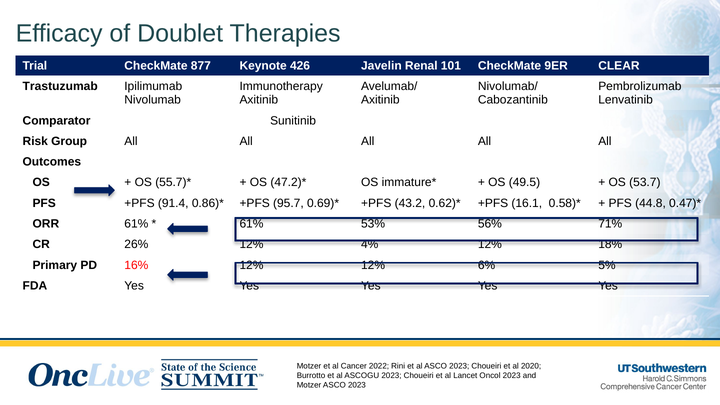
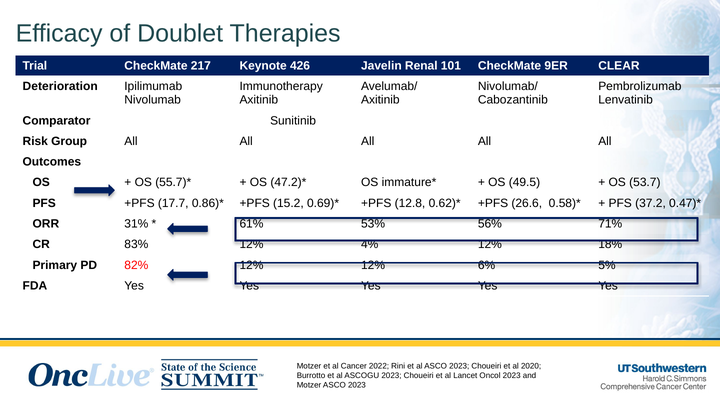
877: 877 -> 217 (201, 66)
Trastuzumab: Trastuzumab -> Deterioration (60, 87)
91.4: 91.4 -> 17.7 (173, 203)
95.7: 95.7 -> 15.2 (288, 203)
43.2: 43.2 -> 12.8 (410, 203)
16.1: 16.1 -> 26.6 (527, 203)
44.8: 44.8 -> 37.2 (651, 203)
ORR 61%: 61% -> 31% (136, 224)
26%: 26% -> 83% (136, 245)
16%: 16% -> 82% (136, 265)
